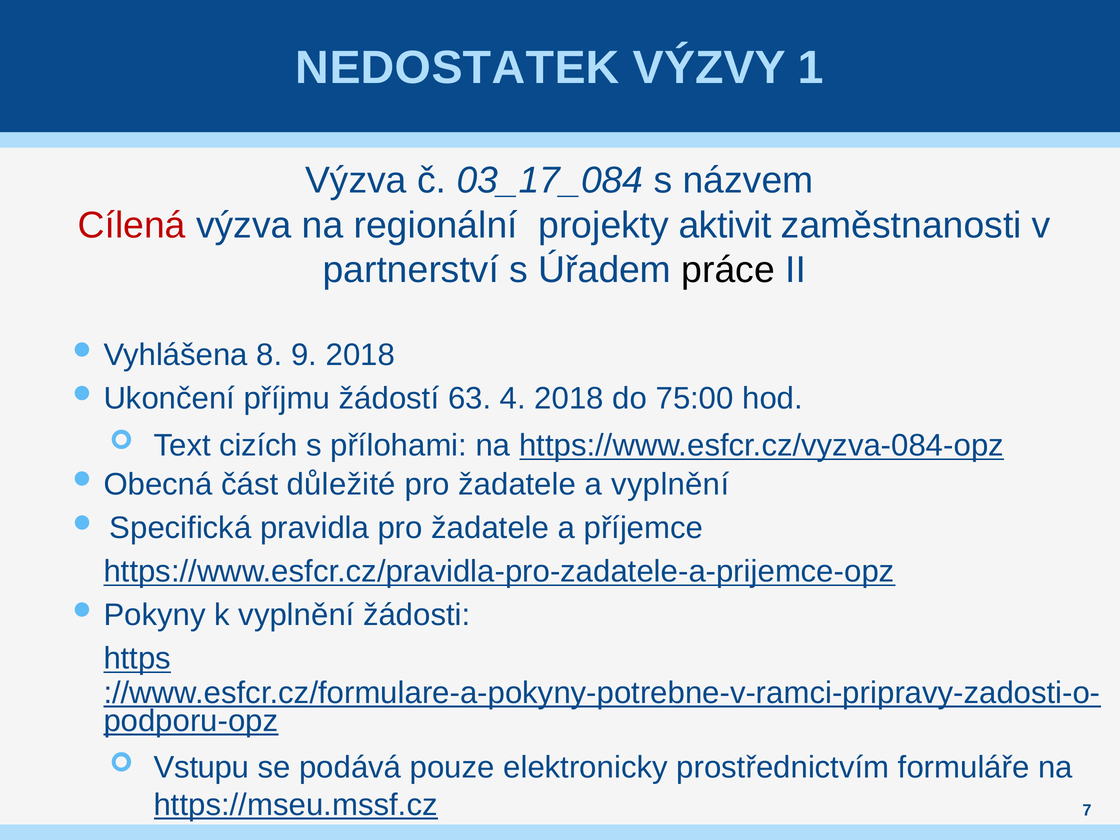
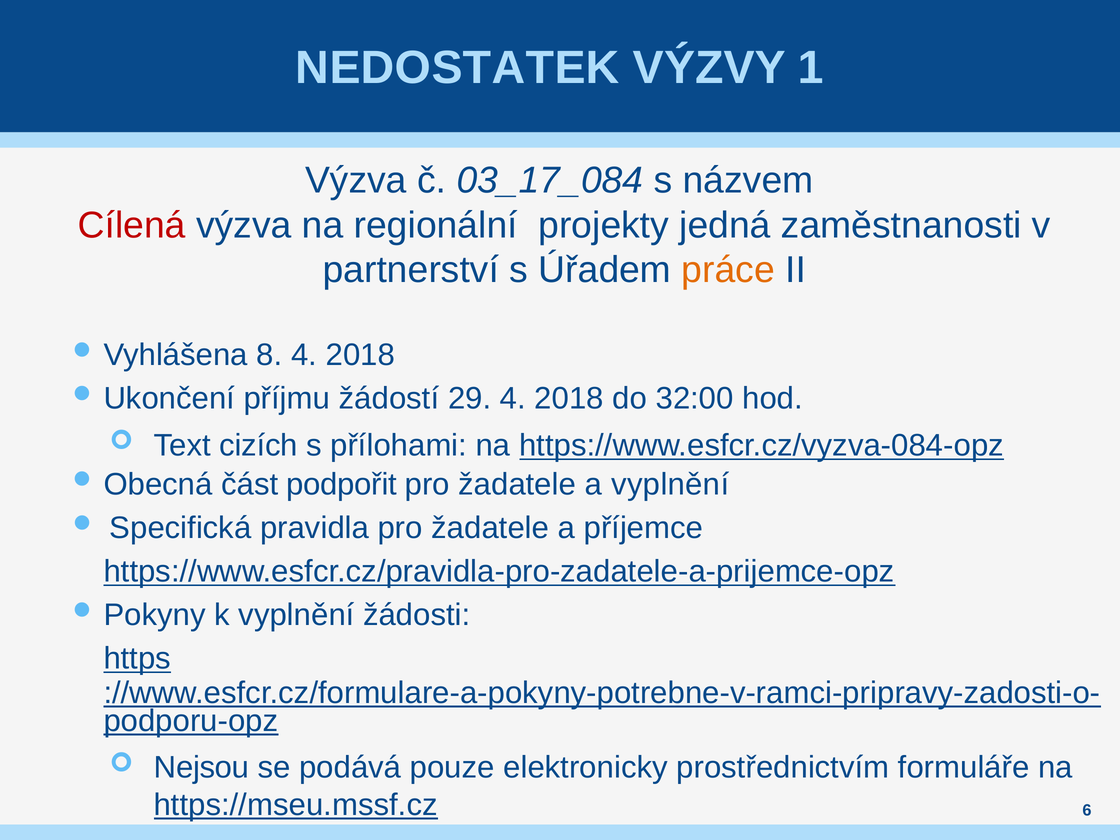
aktivit: aktivit -> jedná (725, 225)
práce colour: black -> orange (728, 270)
8 9: 9 -> 4 (304, 355)
63: 63 -> 29 (470, 399)
75:00: 75:00 -> 32:00 (695, 399)
důležité: důležité -> podpořit (342, 484)
Vstupu: Vstupu -> Nejsou (202, 767)
7: 7 -> 6 (1087, 810)
